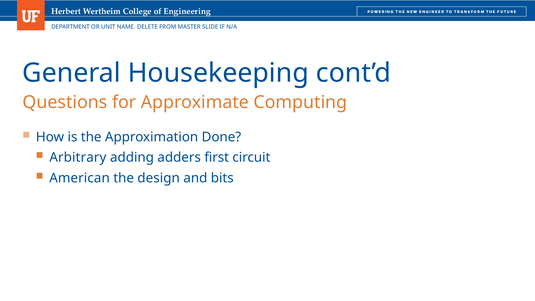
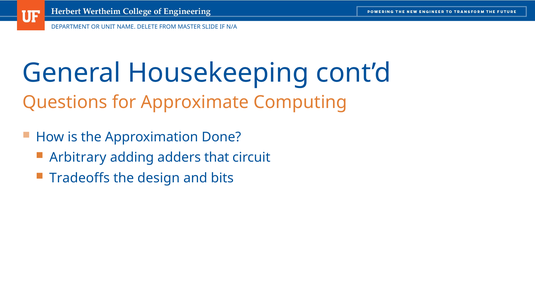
first: first -> that (217, 158)
American: American -> Tradeoffs (80, 178)
